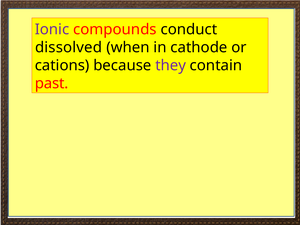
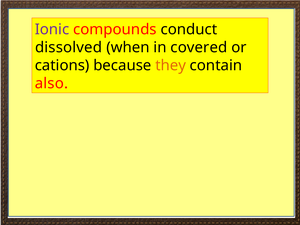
cathode: cathode -> covered (199, 48)
they colour: purple -> orange (171, 66)
past: past -> also (51, 84)
